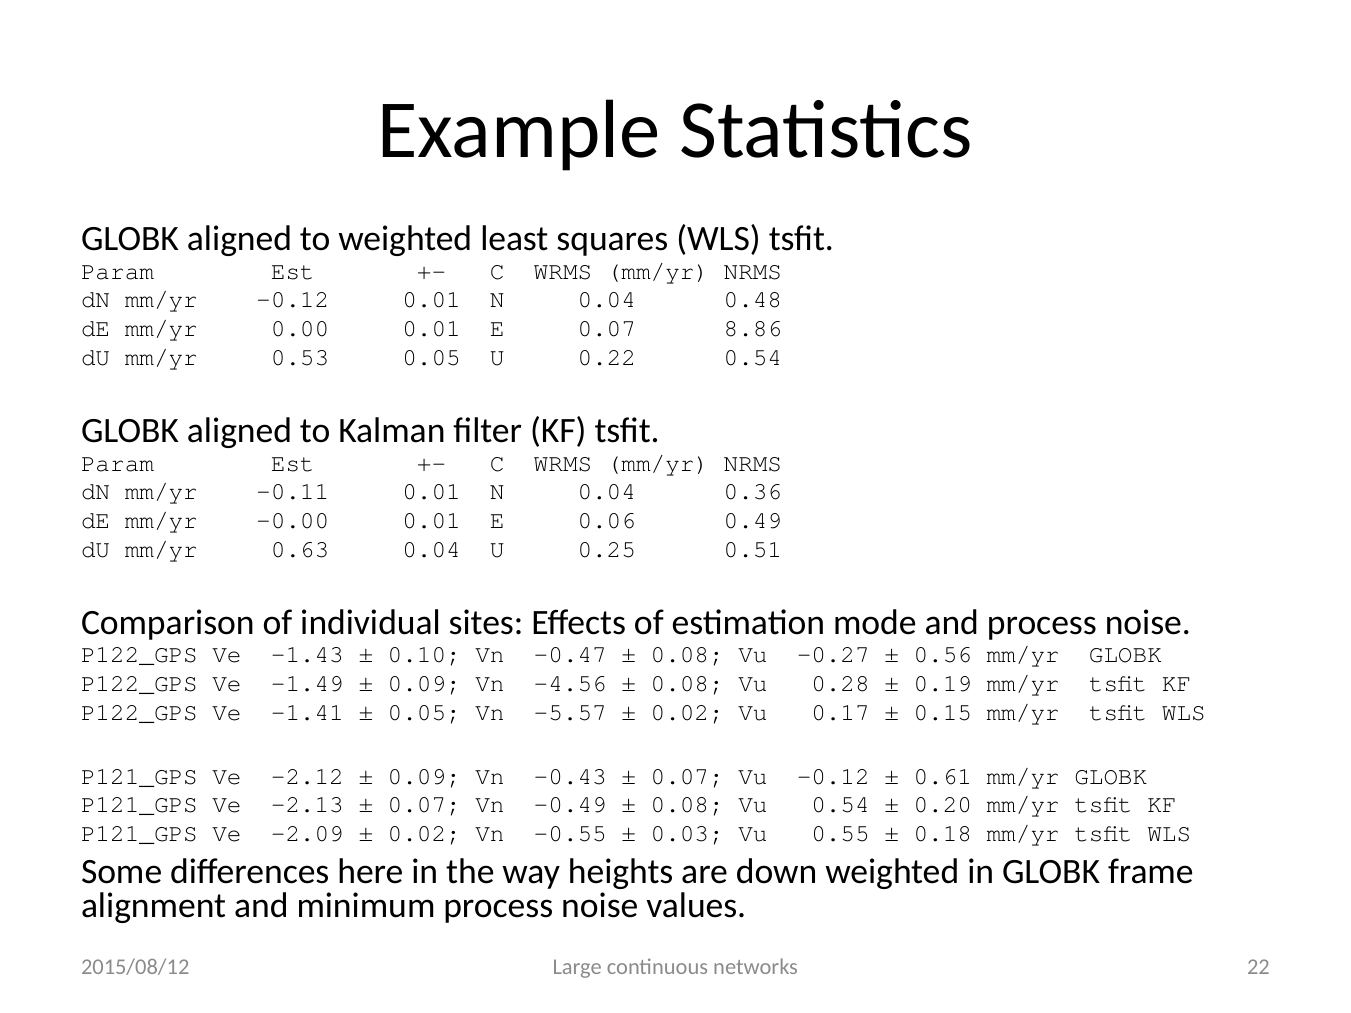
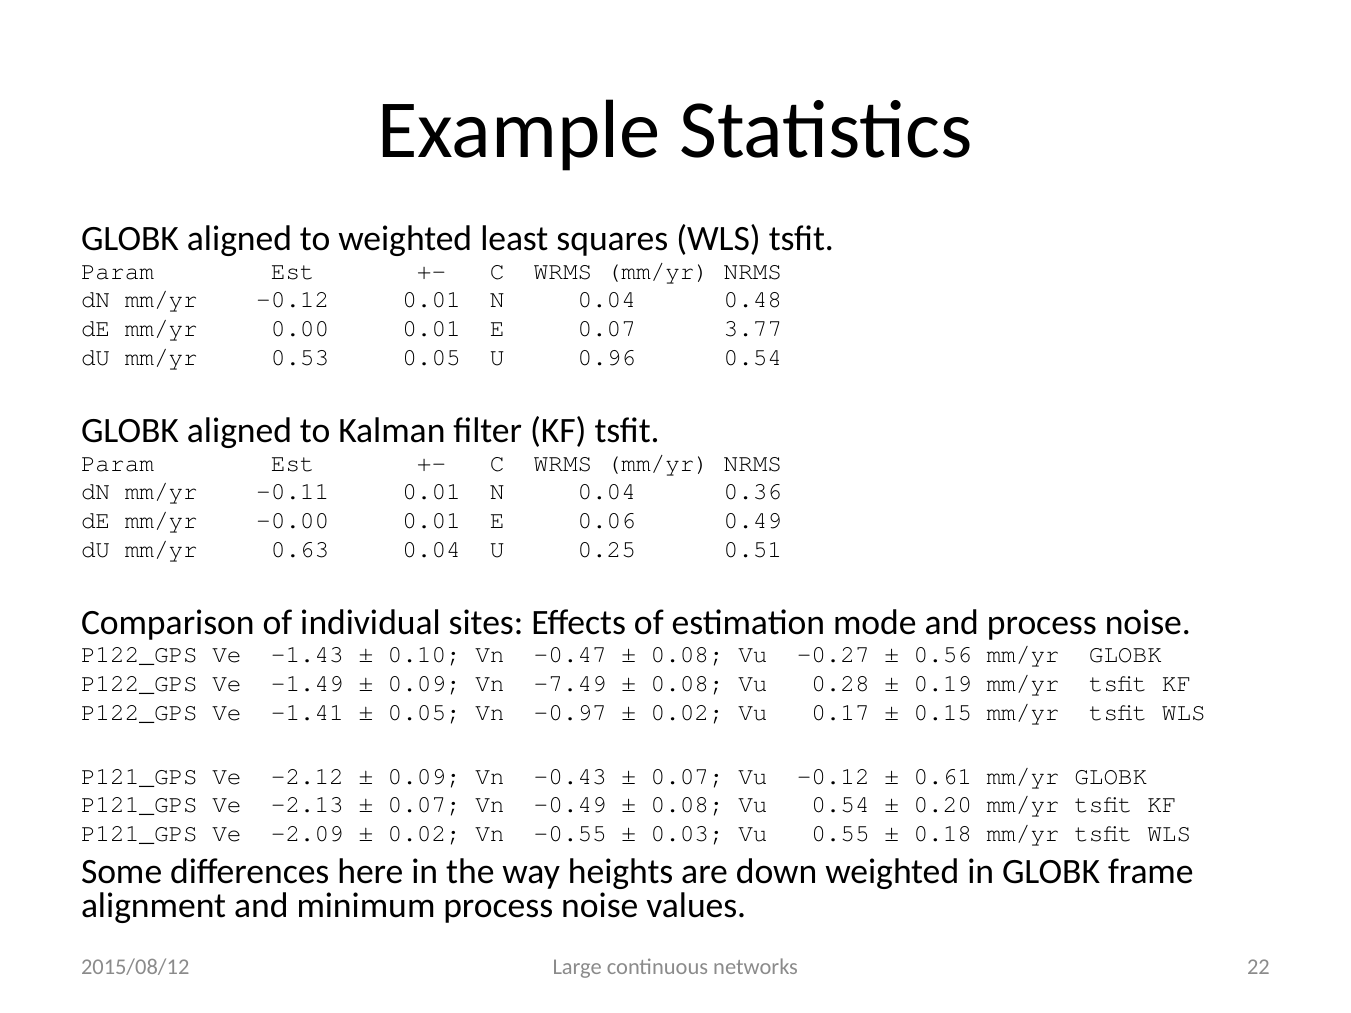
8.86: 8.86 -> 3.77 (753, 329)
0.22: 0.22 -> 0.96 (607, 358)
-4.56: -4.56 -> -7.49 (570, 684)
-5.57: -5.57 -> -0.97 (570, 713)
